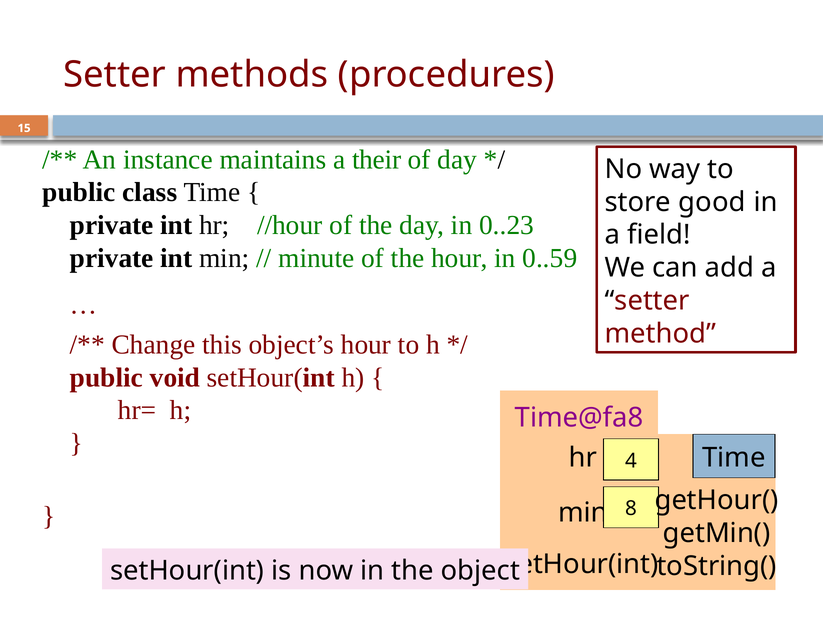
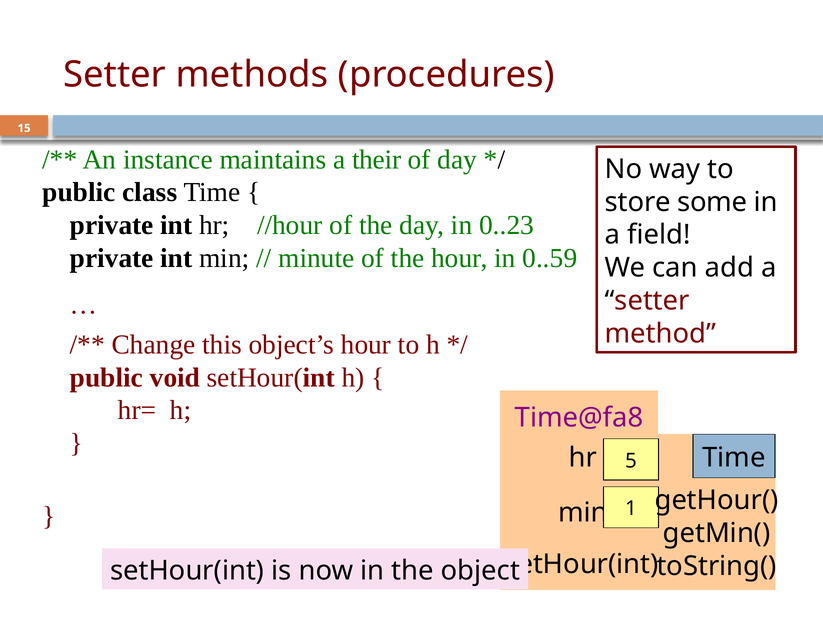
good: good -> some (712, 202)
4: 4 -> 5 (631, 461)
8: 8 -> 1 (631, 509)
